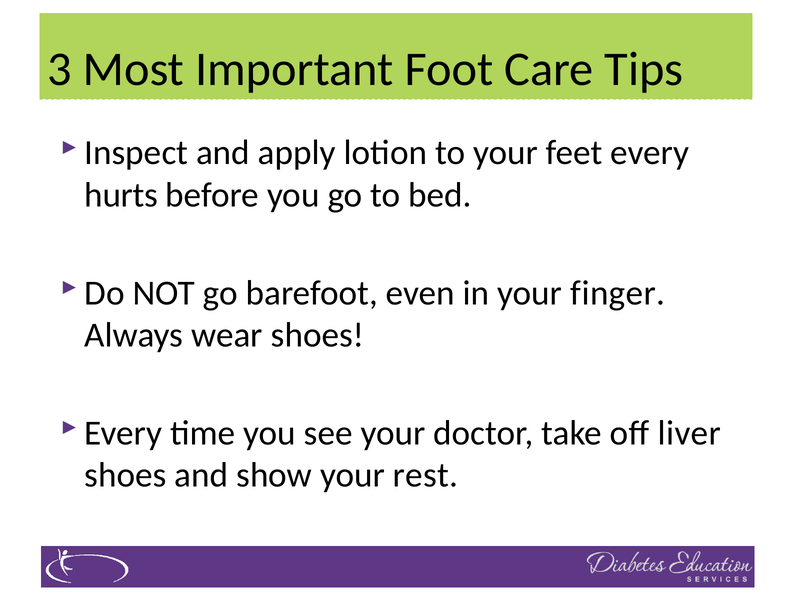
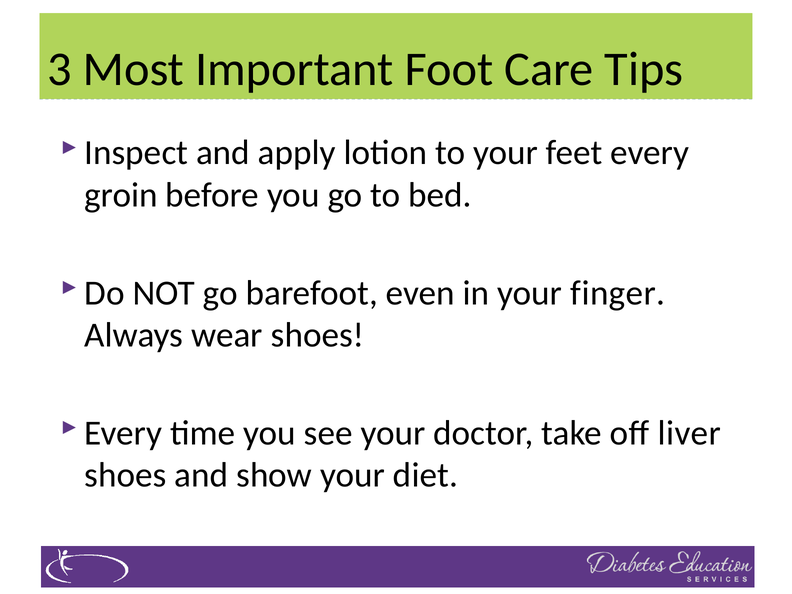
hurts: hurts -> groin (121, 195)
rest: rest -> diet (426, 475)
